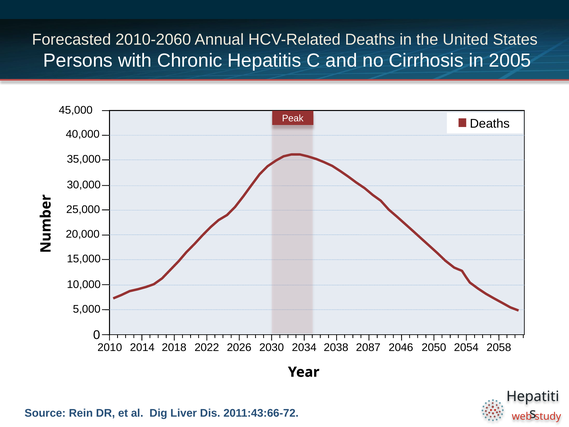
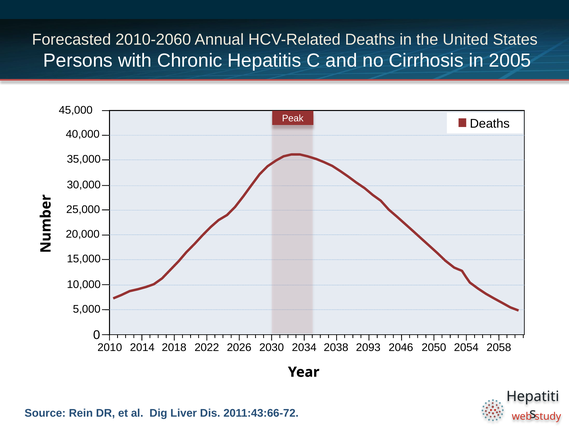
2087: 2087 -> 2093 (368, 347)
